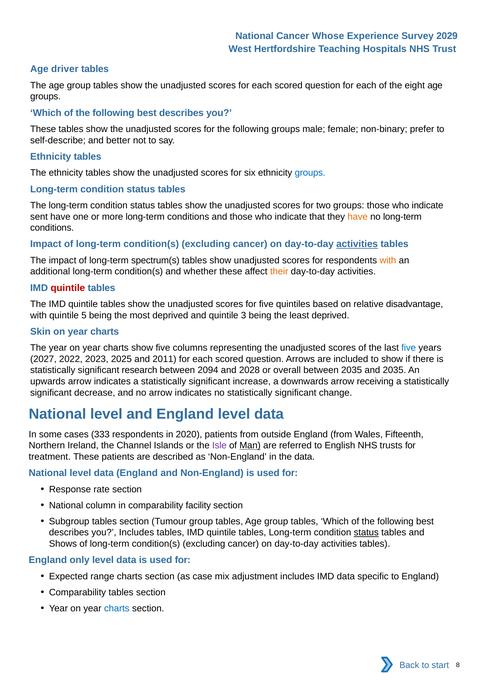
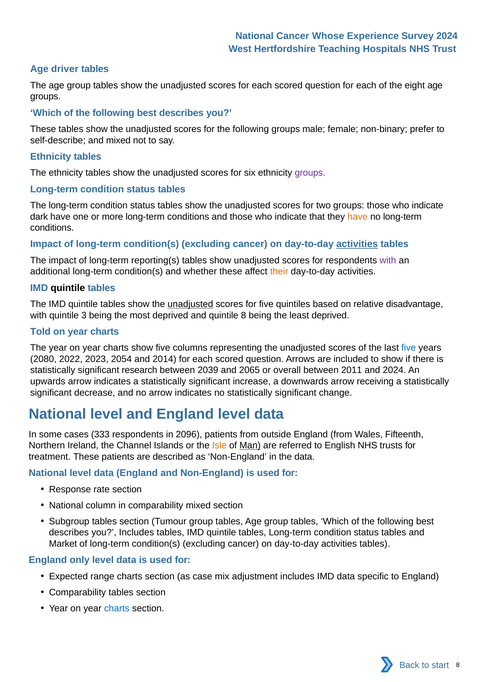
Survey 2029: 2029 -> 2024 (447, 36)
and better: better -> mixed (118, 140)
groups colour: blue -> purple (310, 173)
sent: sent -> dark (39, 217)
spectrum(s: spectrum(s -> reporting(s (155, 260)
with colour: orange -> purple (388, 260)
quintile colour: red -> black (68, 288)
unadjusted underline: none -> present (190, 304)
5: 5 -> 3 (84, 315)
quintile 3: 3 -> 8 (244, 315)
Skin: Skin -> Told (40, 332)
2027: 2027 -> 2080 (43, 359)
2025: 2025 -> 2054 (121, 359)
2011: 2011 -> 2014 (164, 359)
2094: 2094 -> 2039 (208, 370)
2028: 2028 -> 2065 (249, 370)
between 2035: 2035 -> 2011 (352, 370)
and 2035: 2035 -> 2024 (394, 370)
2020: 2020 -> 2096 (189, 434)
Isle colour: purple -> orange (219, 446)
comparability facility: facility -> mixed (198, 505)
status underline: present -> none (366, 533)
Shows: Shows -> Market (63, 544)
